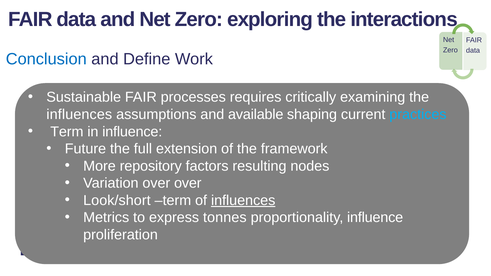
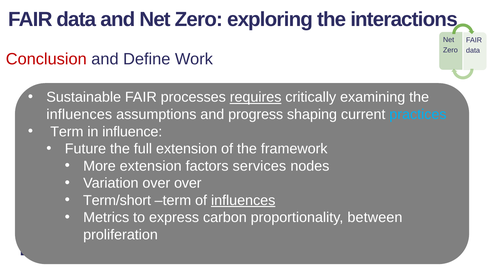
Conclusion colour: blue -> red (46, 59)
requires underline: none -> present (256, 97)
available: available -> progress (256, 115)
More repository: repository -> extension (151, 166)
resulting: resulting -> services (259, 166)
Look/short: Look/short -> Term/short (117, 201)
tonnes: tonnes -> carbon (225, 218)
proportionality influence: influence -> between (375, 218)
